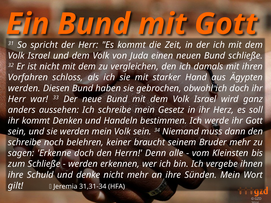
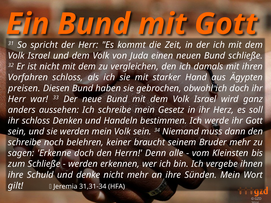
werden: werden -> preisen (24, 88)
ihr kommt: kommt -> schloss (36, 121)
